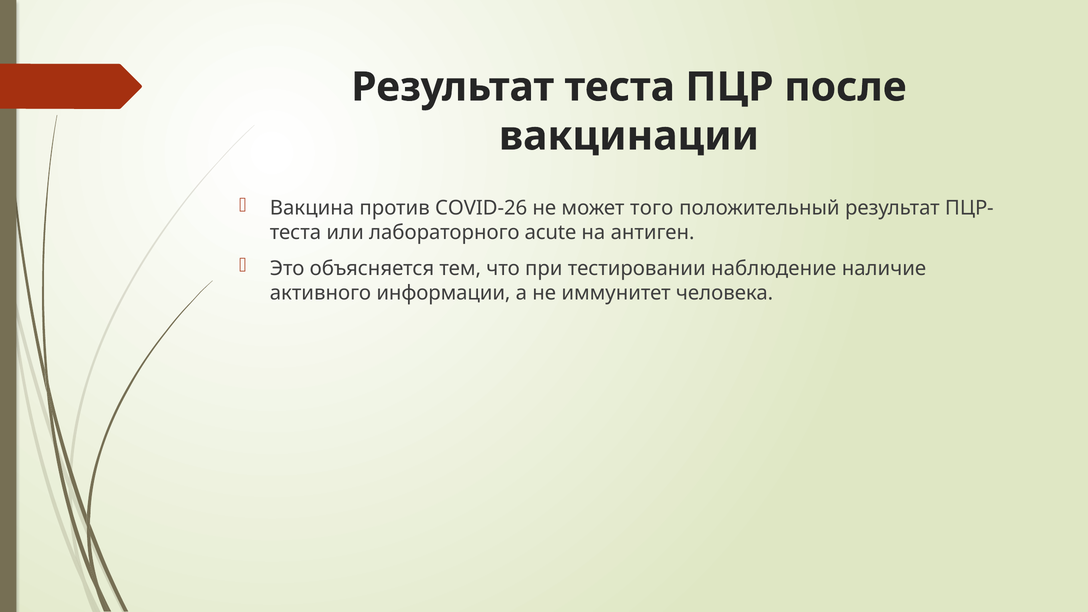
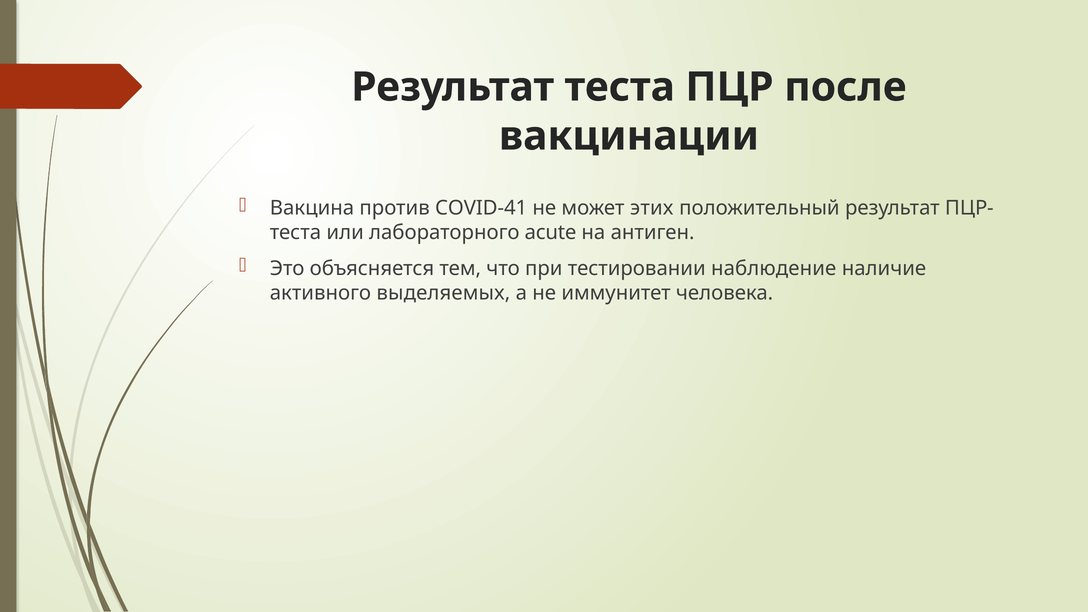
COVID-26: COVID-26 -> COVID-41 (481, 208)
того: того -> этих (652, 208)
информации: информации -> выделяемых (443, 293)
